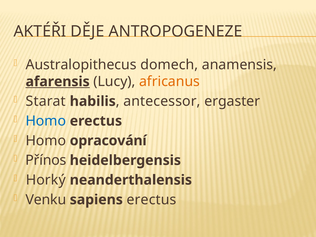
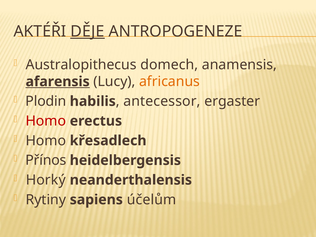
DĚJE underline: none -> present (87, 31)
Starat: Starat -> Plodin (46, 101)
Homo colour: blue -> red (46, 121)
opracování: opracování -> křesadlech (108, 141)
Venku: Venku -> Rytiny (46, 200)
sapiens erectus: erectus -> účelům (152, 200)
